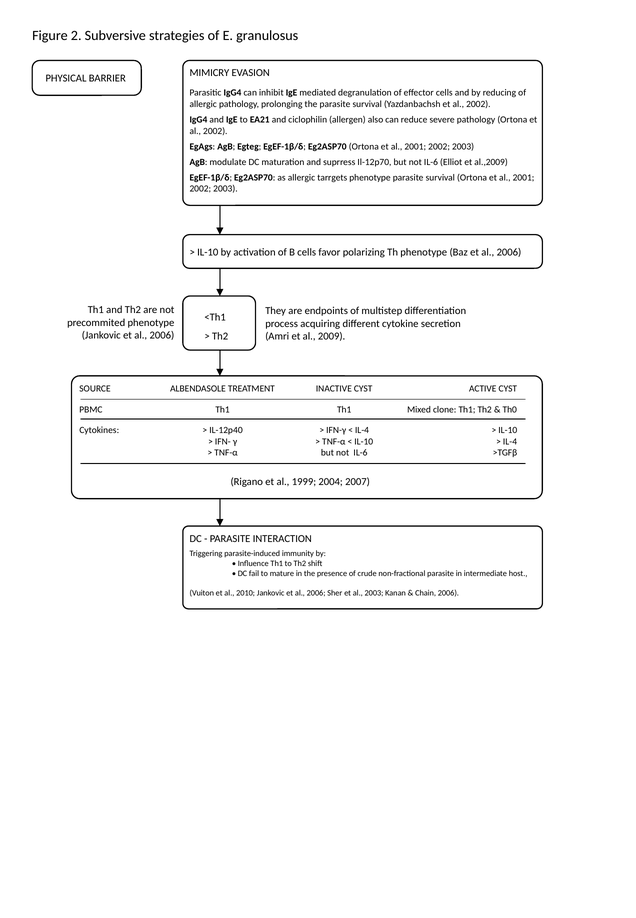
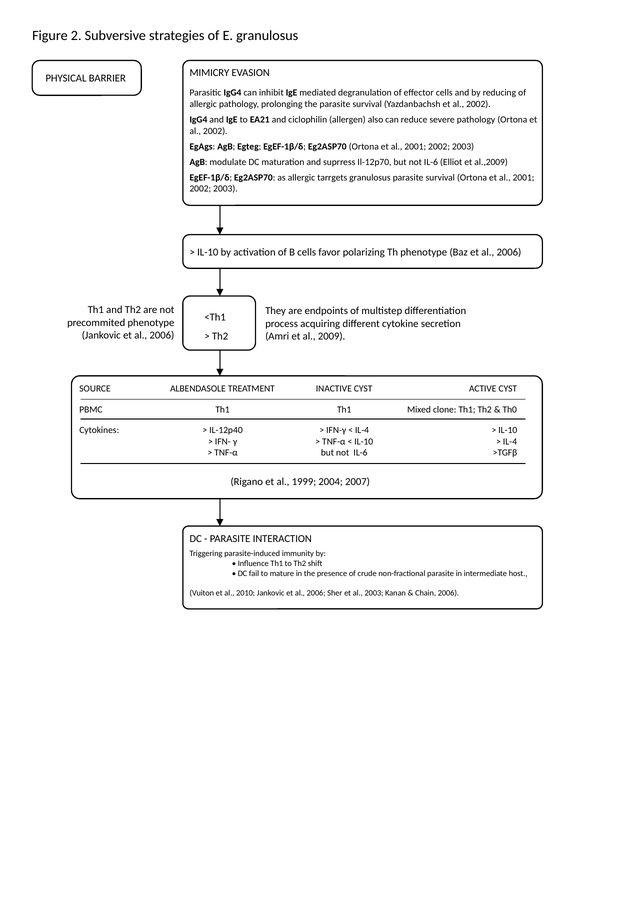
tarrgets phenotype: phenotype -> granulosus (370, 178)
